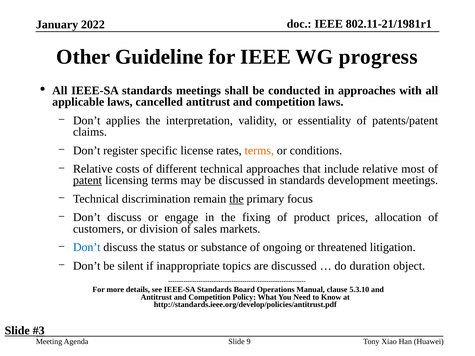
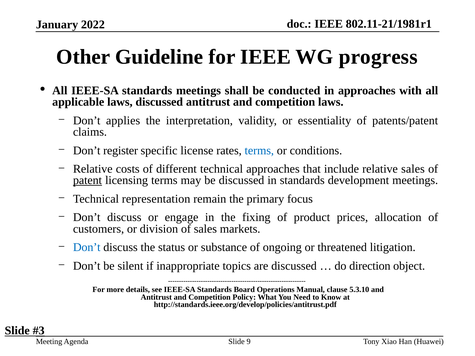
laws cancelled: cancelled -> discussed (159, 102)
terms colour: orange -> blue (259, 151)
relative most: most -> sales (413, 169)
discrimination: discrimination -> representation (156, 199)
the underline: present -> none (236, 199)
duration: duration -> direction (370, 266)
